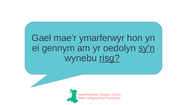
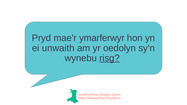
Gael: Gael -> Pryd (41, 38)
gennym: gennym -> unwaith (58, 48)
sy'n underline: present -> none (147, 48)
